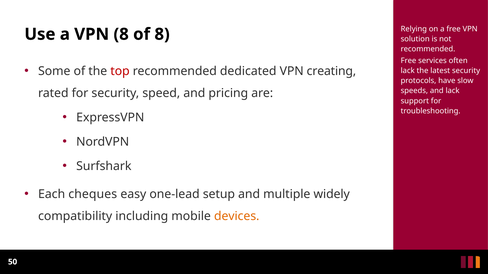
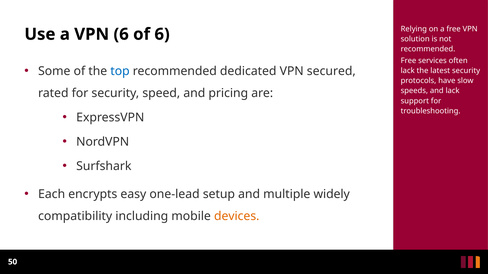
VPN 8: 8 -> 6 (121, 34)
of 8: 8 -> 6 (162, 34)
top colour: red -> blue (120, 71)
creating: creating -> secured (331, 71)
cheques: cheques -> encrypts (93, 194)
